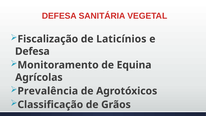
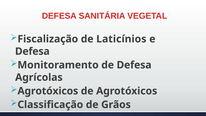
de Equina: Equina -> Defesa (134, 65)
Prevalência: Prevalência -> Agrotóxicos (48, 91)
